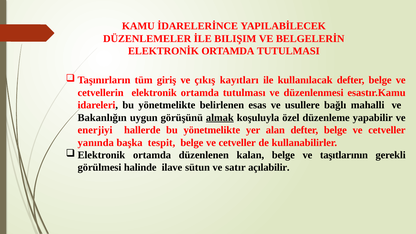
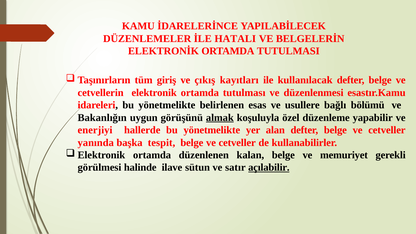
BILIŞIM: BILIŞIM -> HATALI (235, 39)
mahalli: mahalli -> bölümü (368, 105)
taşıtlarının: taşıtlarının -> memuriyet (344, 155)
açılabilir underline: none -> present (269, 168)
